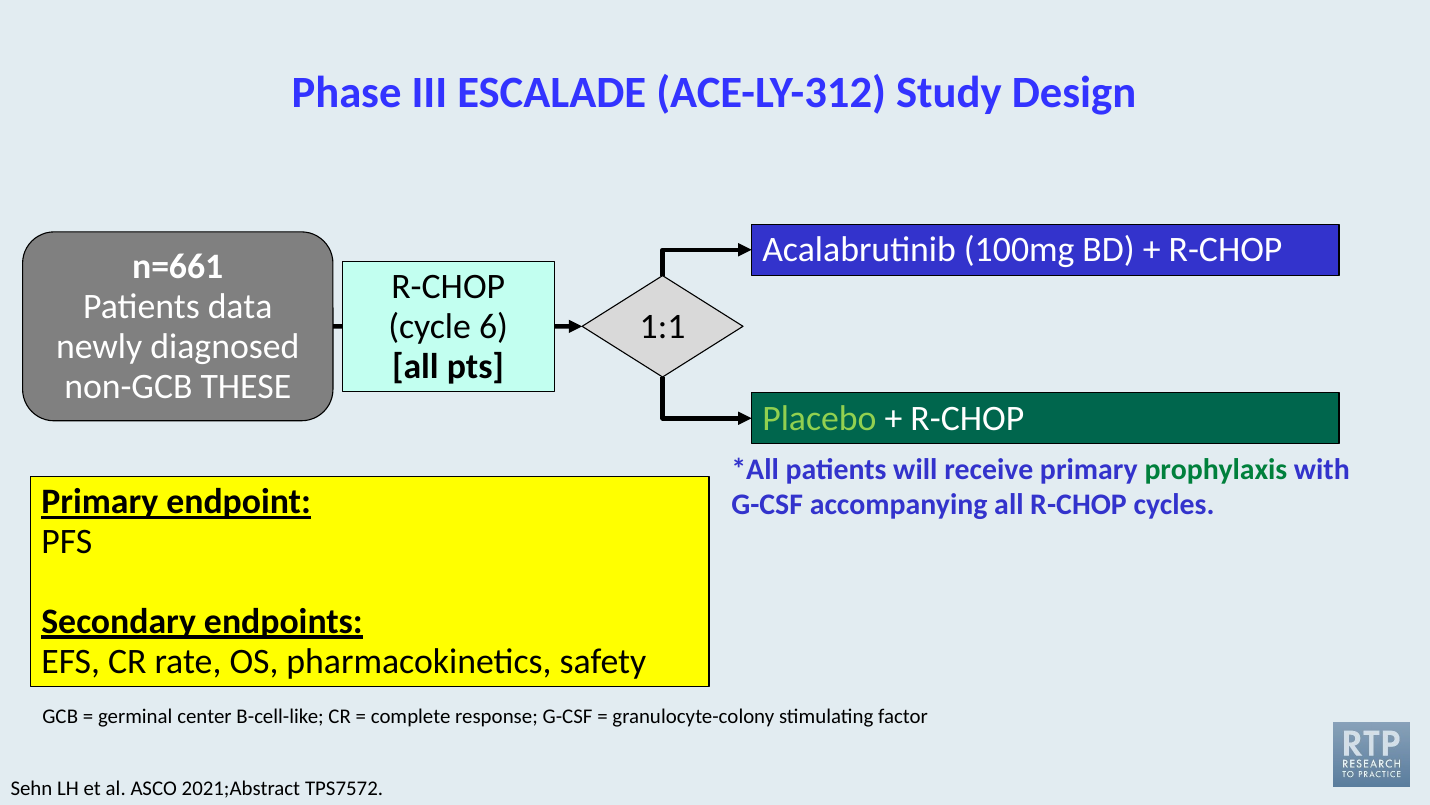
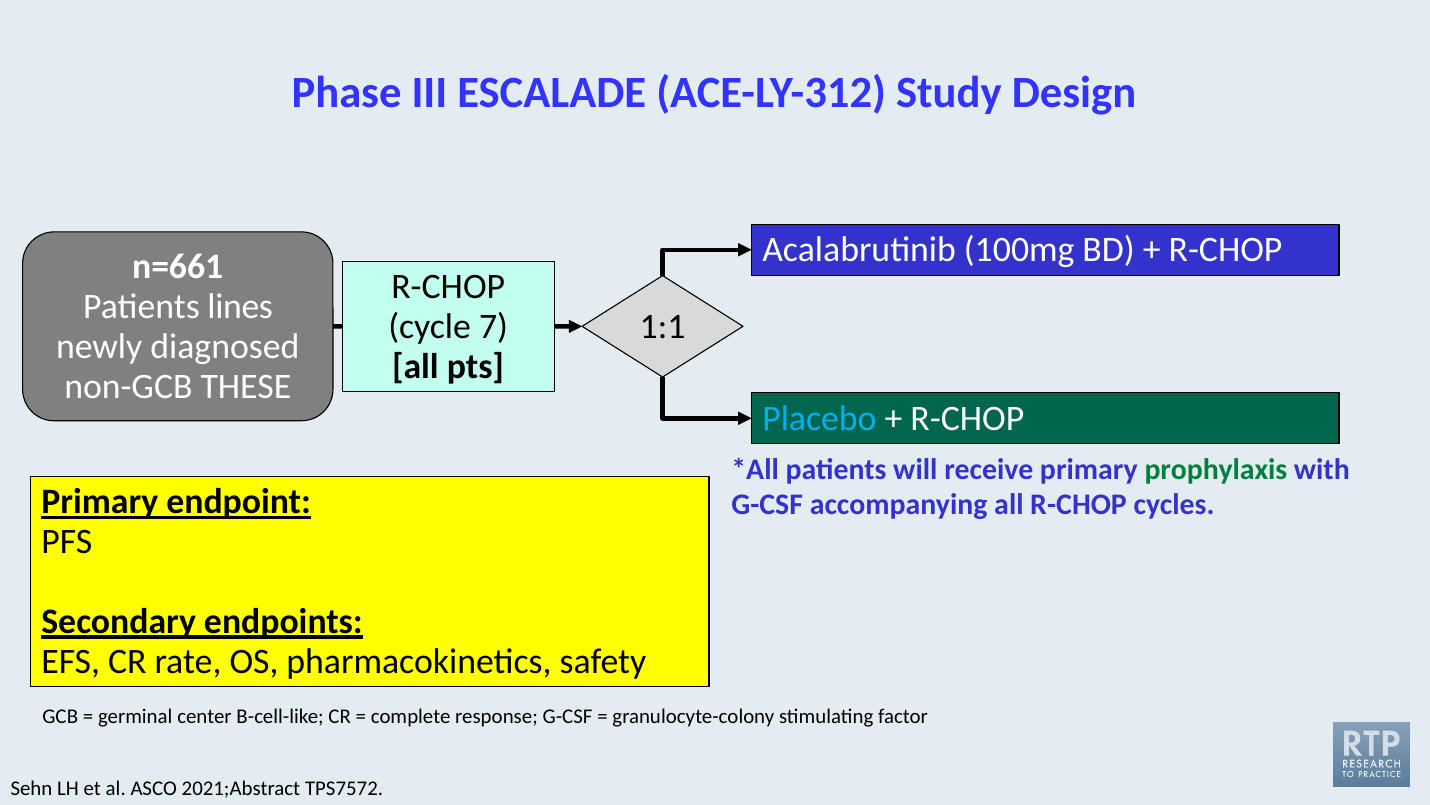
data: data -> lines (240, 306)
6: 6 -> 7 (493, 326)
Placebo colour: light green -> light blue (819, 418)
